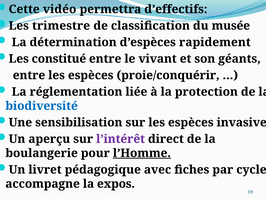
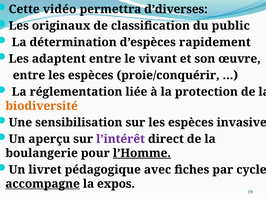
d’effectifs: d’effectifs -> d’diverses (176, 9)
trimestre: trimestre -> originaux (61, 26)
musée: musée -> public (231, 26)
constitué: constitué -> adaptent (59, 59)
géants: géants -> œuvre (239, 59)
biodiversité colour: blue -> orange (42, 106)
accompagne underline: none -> present (43, 184)
